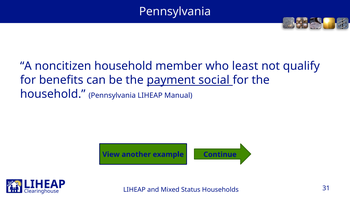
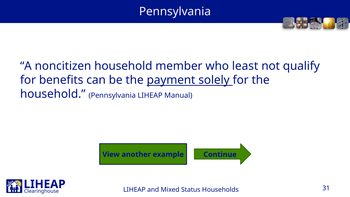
social: social -> solely (214, 80)
